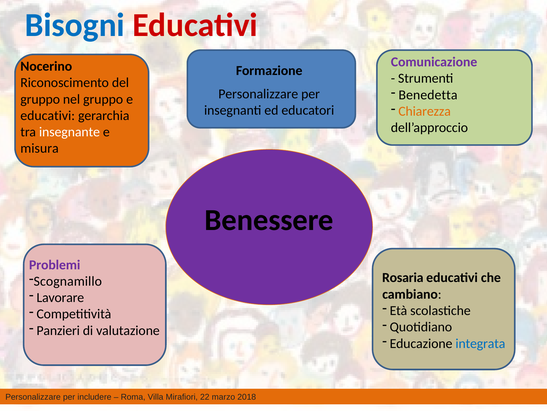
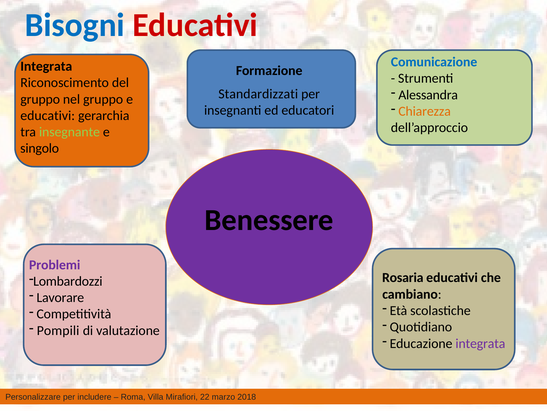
Comunicazione colour: purple -> blue (434, 62)
Nocerino: Nocerino -> Integrata (46, 66)
Benedetta: Benedetta -> Alessandra (428, 95)
Personalizzare: Personalizzare -> Standardizzati (258, 94)
insegnante colour: white -> light green (69, 132)
misura: misura -> singolo (40, 148)
Scognamillo: Scognamillo -> Lombardozzi (68, 281)
Panzieri: Panzieri -> Pompili (58, 330)
integrata colour: blue -> purple (480, 343)
